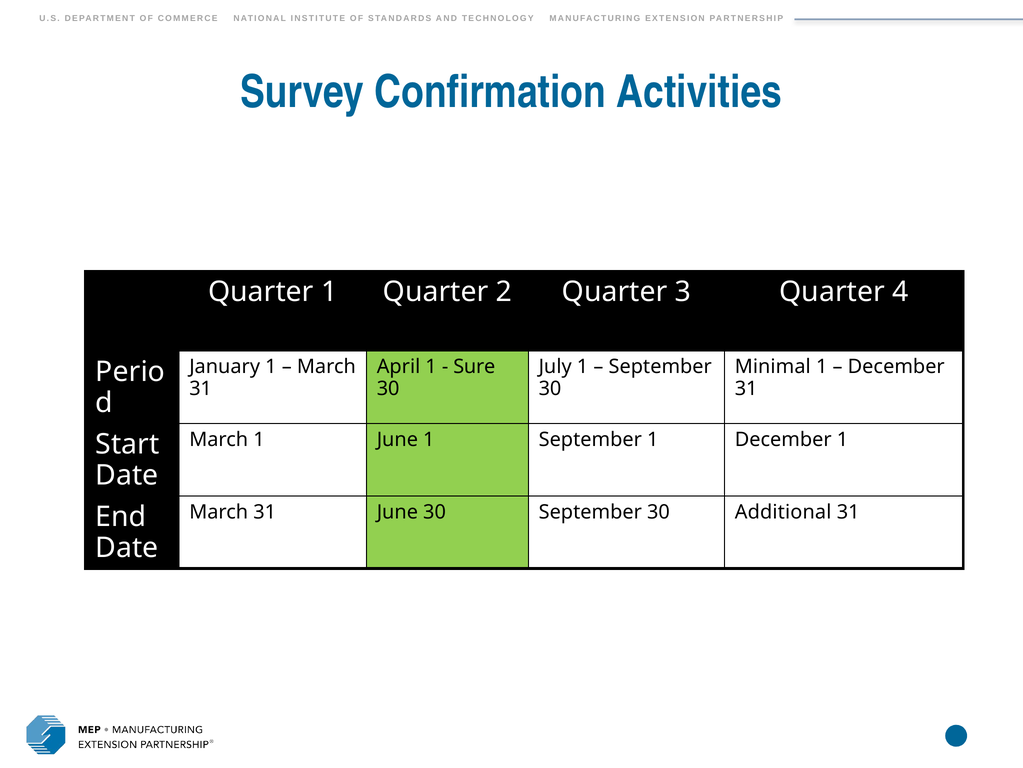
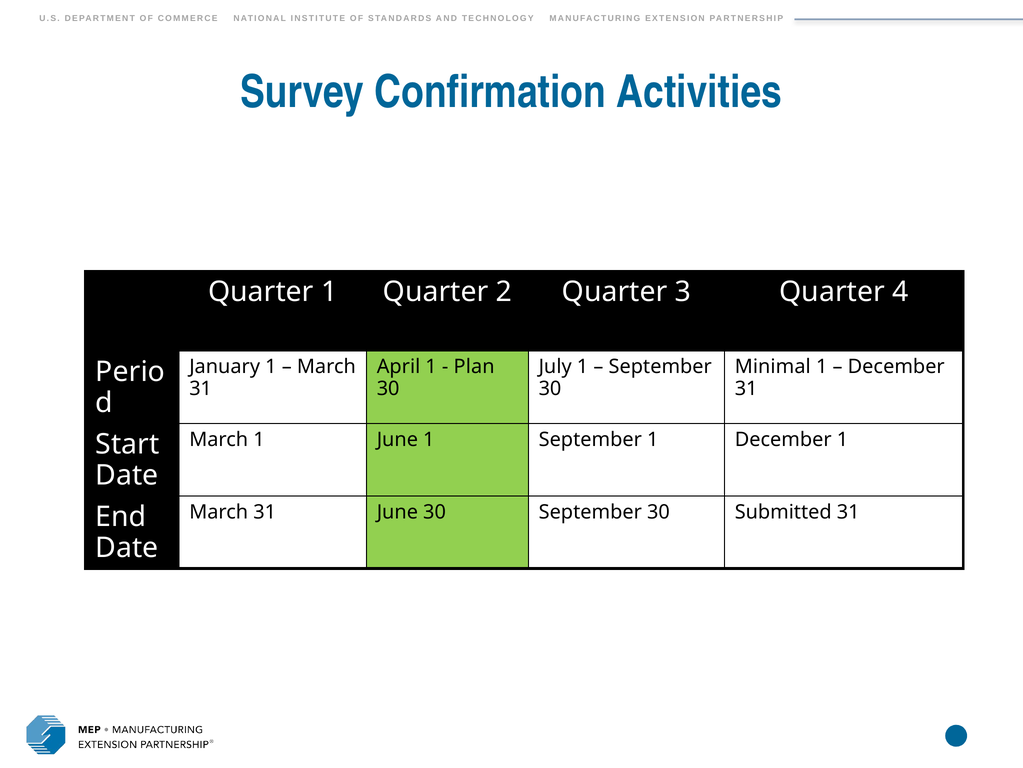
Sure: Sure -> Plan (474, 367)
Additional: Additional -> Submitted (783, 511)
